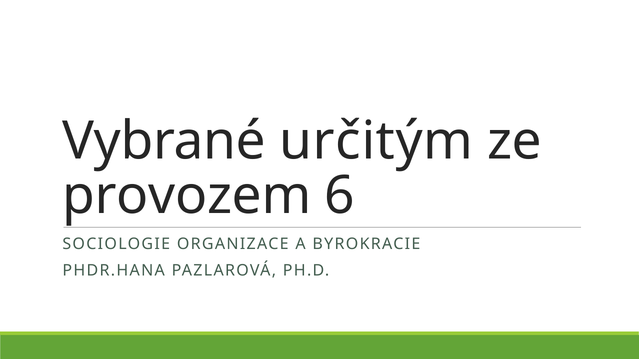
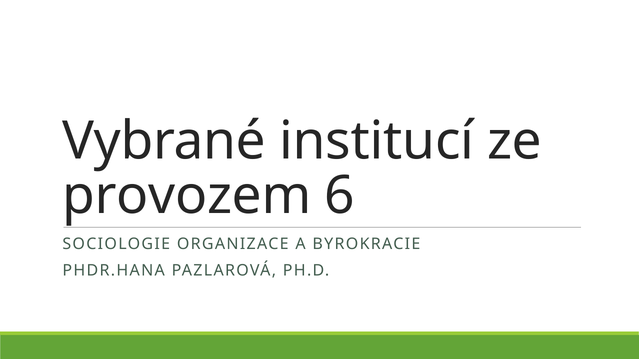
určitým: určitým -> institucí (377, 142)
